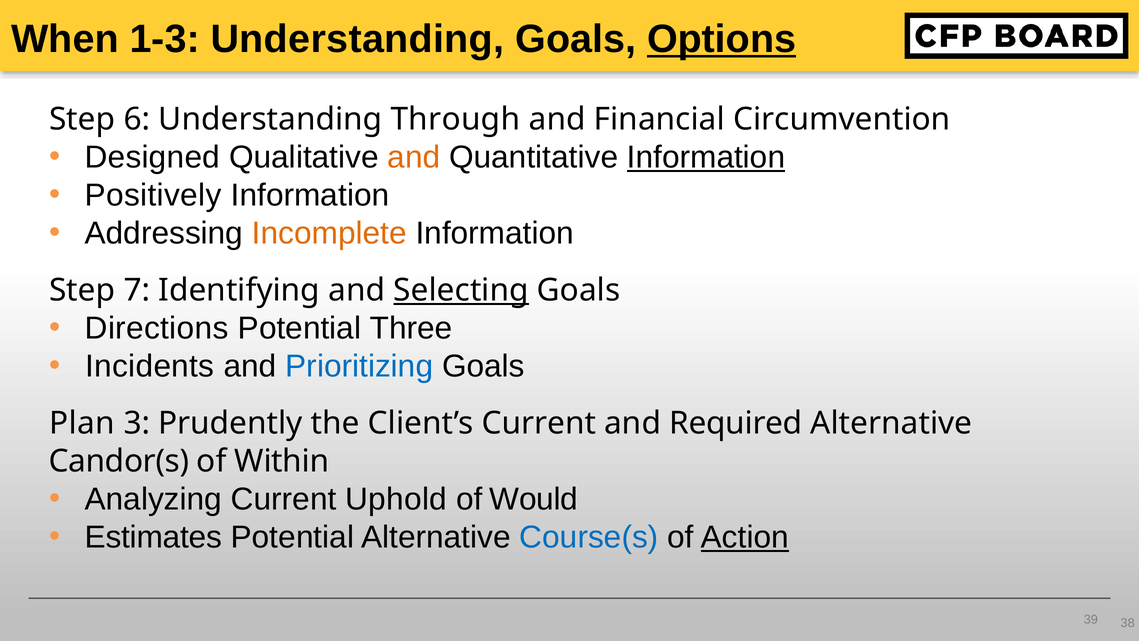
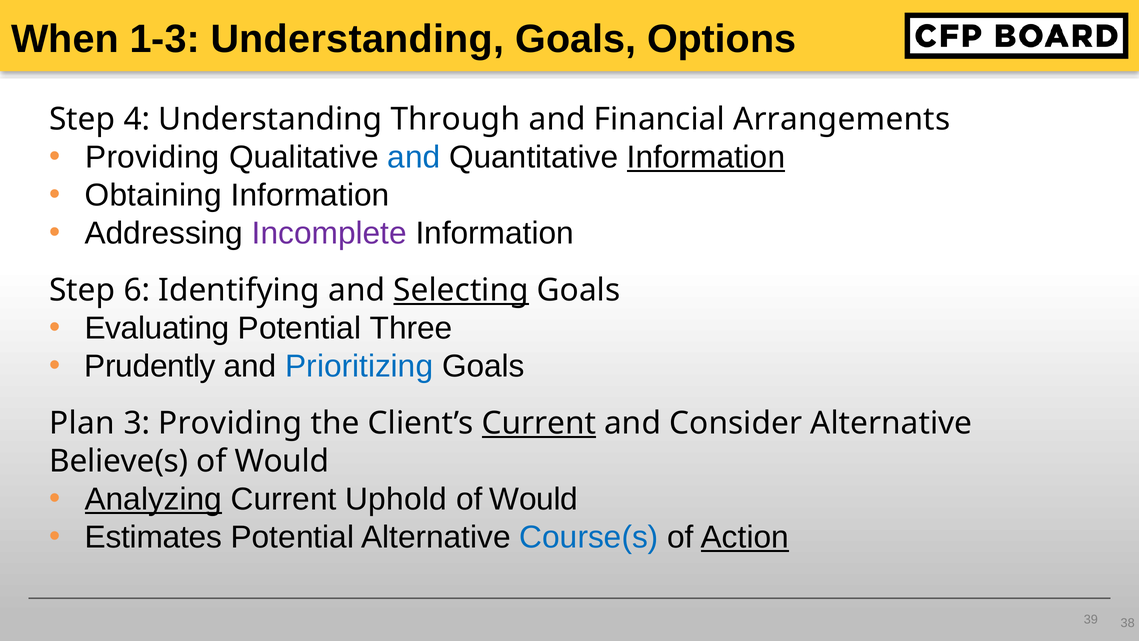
Options underline: present -> none (722, 39)
6: 6 -> 4 (137, 119)
Circumvention: Circumvention -> Arrangements (842, 119)
Designed: Designed -> Providing (152, 157)
and colour: orange -> blue (414, 157)
Positively: Positively -> Obtaining (153, 195)
Incomplete colour: orange -> purple (329, 233)
7: 7 -> 6 (137, 290)
Directions: Directions -> Evaluating (157, 328)
Incidents: Incidents -> Prudently (150, 366)
3 Prudently: Prudently -> Providing (230, 423)
Current underline: none -> present (539, 423)
Required: Required -> Consider (736, 423)
Candor(s: Candor(s -> Believe(s (119, 461)
Within: Within -> Would (282, 461)
Analyzing underline: none -> present (153, 499)
